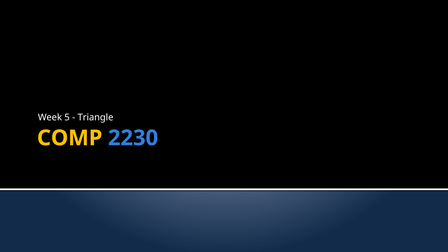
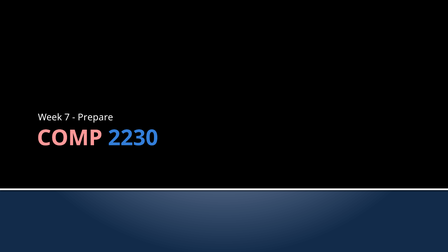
5: 5 -> 7 (67, 117)
Triangle: Triangle -> Prepare (95, 117)
COMP colour: yellow -> pink (70, 138)
